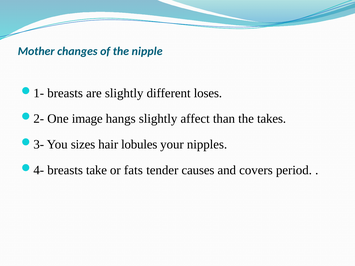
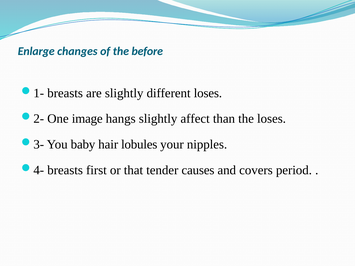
Mother: Mother -> Enlarge (36, 51)
nipple: nipple -> before (147, 51)
the takes: takes -> loses (272, 119)
sizes: sizes -> baby (83, 145)
take: take -> first (96, 170)
fats: fats -> that (133, 170)
